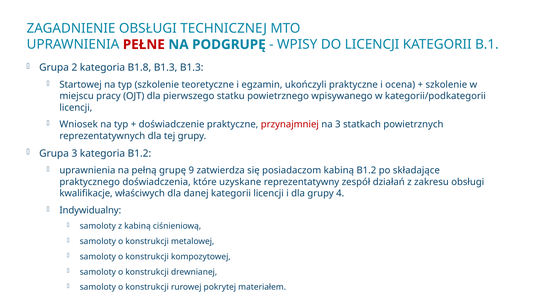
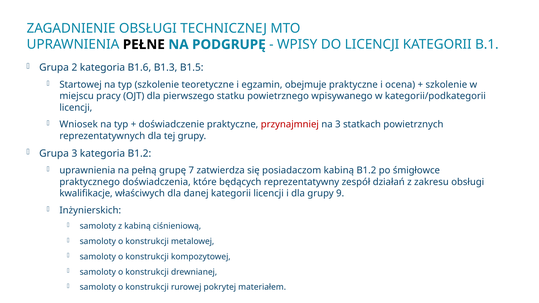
PEŁNE colour: red -> black (144, 45)
B1.8: B1.8 -> B1.6 (139, 68)
B1.3 B1.3: B1.3 -> B1.5 (192, 68)
ukończyli: ukończyli -> obejmuje (306, 85)
9: 9 -> 7 (191, 171)
składające: składające -> śmigłowce (416, 171)
uzyskane: uzyskane -> będących (240, 182)
4: 4 -> 9 (340, 193)
Indywidualny: Indywidualny -> Inżynierskich (90, 210)
